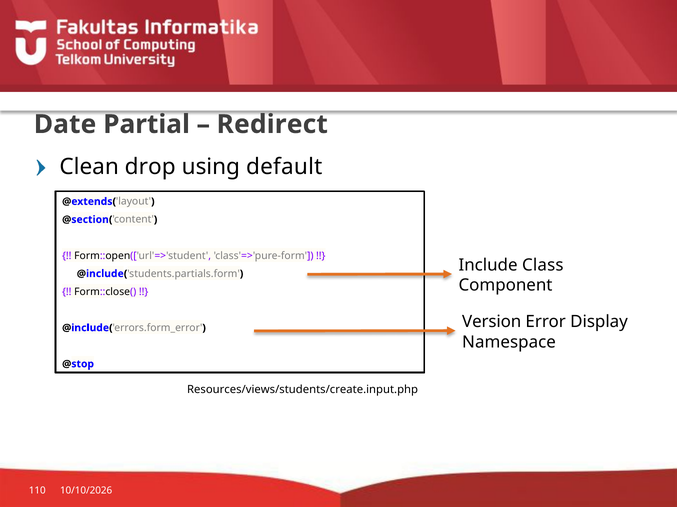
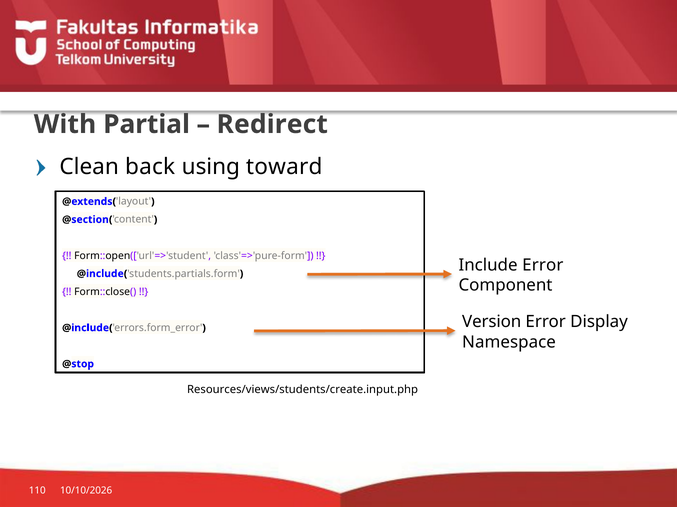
Date: Date -> With (65, 124)
drop: drop -> back (150, 167)
default: default -> toward (284, 167)
Include Class: Class -> Error (543, 265)
